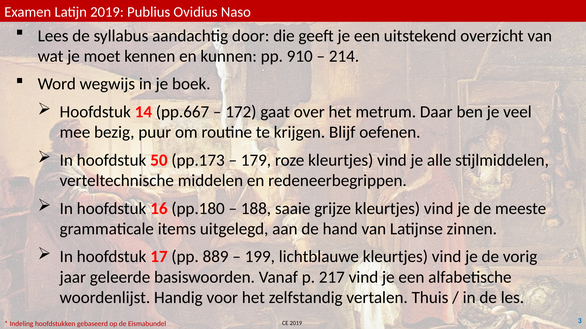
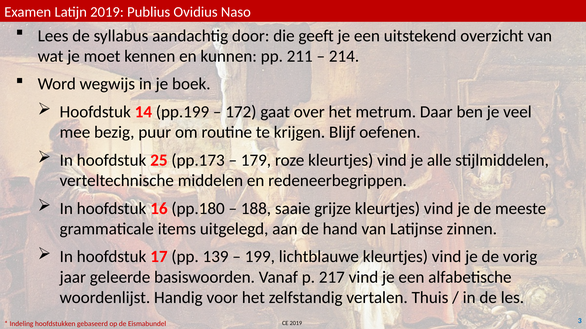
910: 910 -> 211 (300, 56)
pp.667: pp.667 -> pp.199 (183, 112)
50: 50 -> 25 (159, 160)
889: 889 -> 139 (216, 257)
